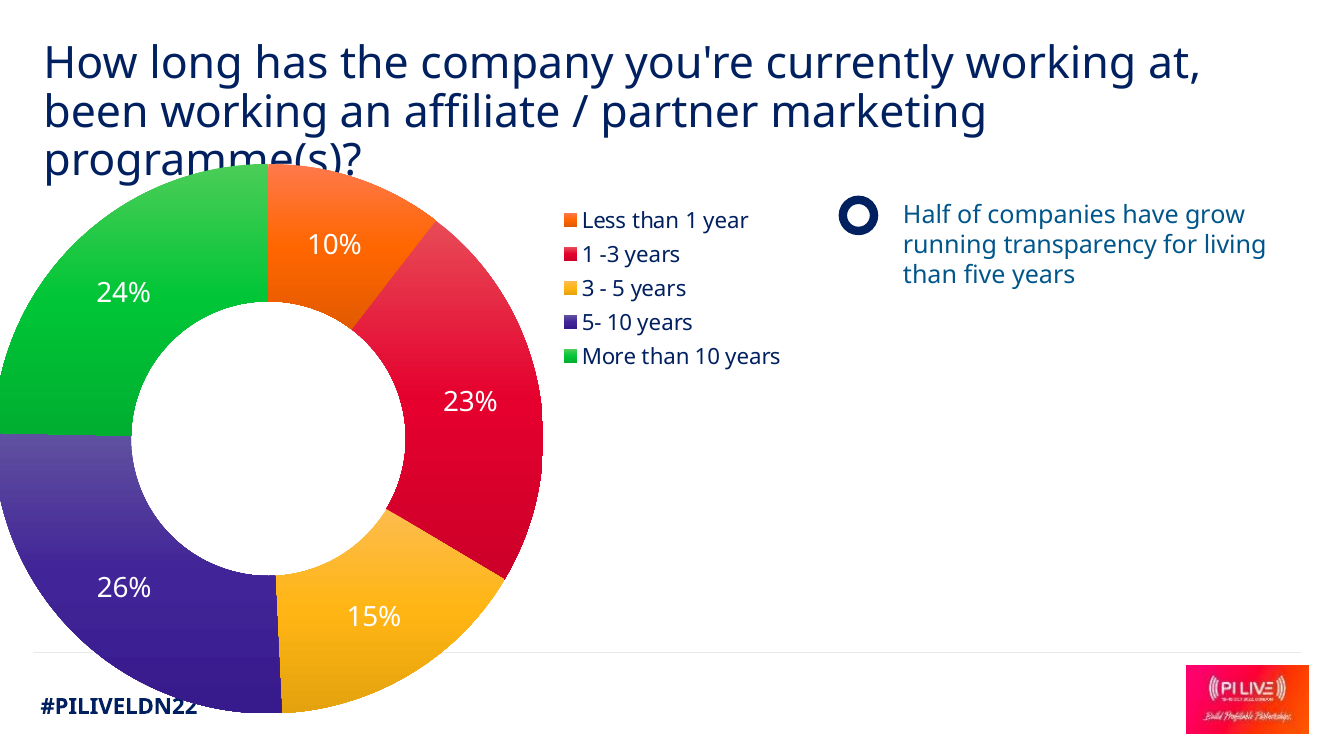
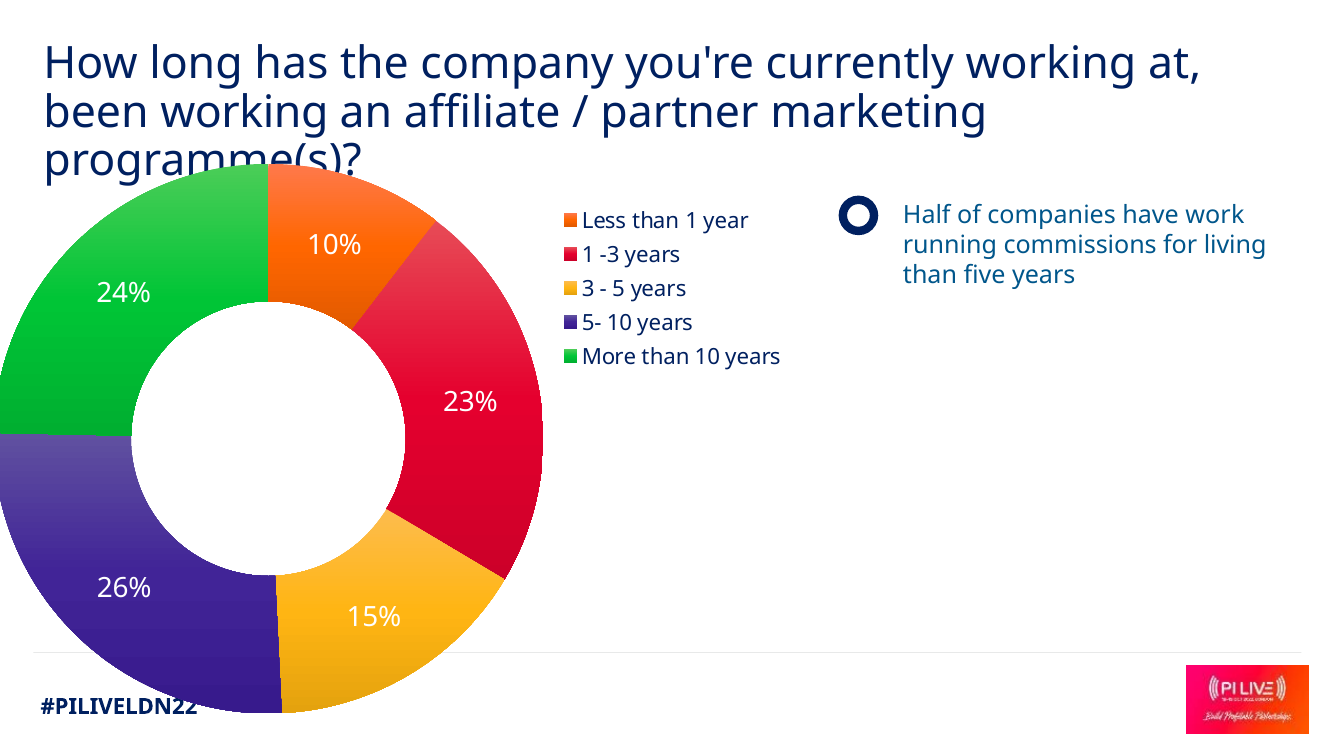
grow: grow -> work (1215, 215)
transparency: transparency -> commissions (1080, 245)
